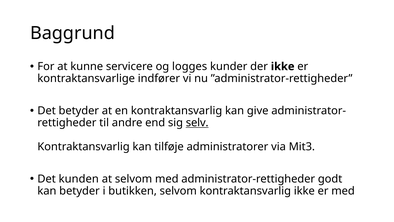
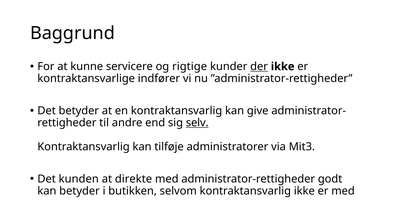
logges: logges -> rigtige (190, 66)
der underline: none -> present (259, 66)
at selvom: selvom -> direkte (134, 179)
